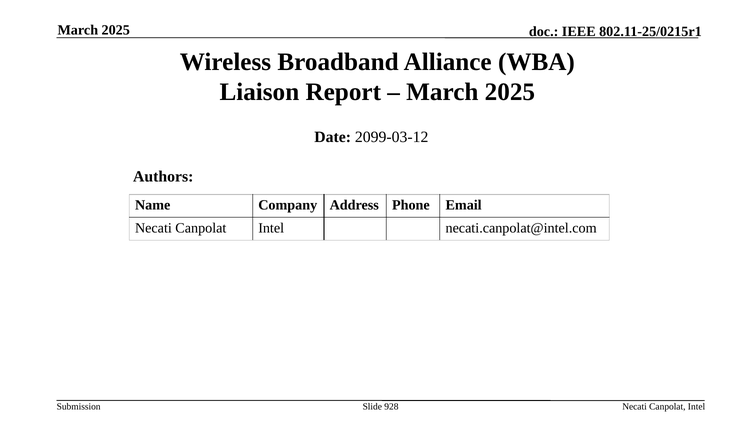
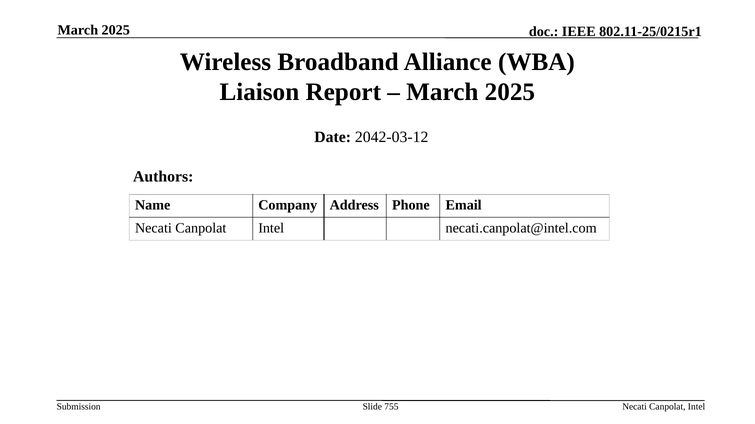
2099-03-12: 2099-03-12 -> 2042-03-12 (392, 137)
928: 928 -> 755 (391, 407)
